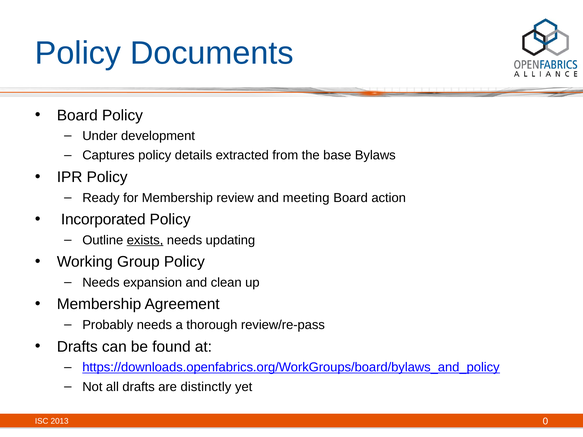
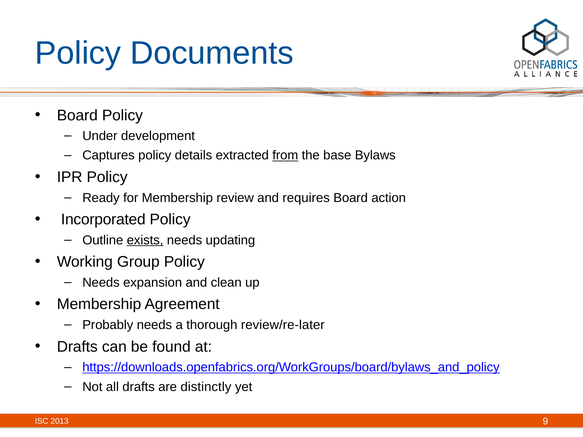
from underline: none -> present (285, 155)
meeting: meeting -> requires (306, 198)
review/re-pass: review/re-pass -> review/re-later (283, 325)
0: 0 -> 9 (545, 421)
